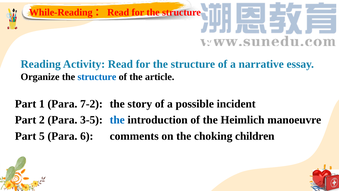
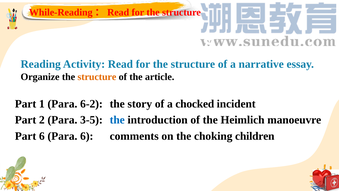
structure colour: blue -> orange (97, 77)
7-2: 7-2 -> 6-2 (91, 104)
possible: possible -> chocked (195, 104)
Part 5: 5 -> 6 (42, 136)
